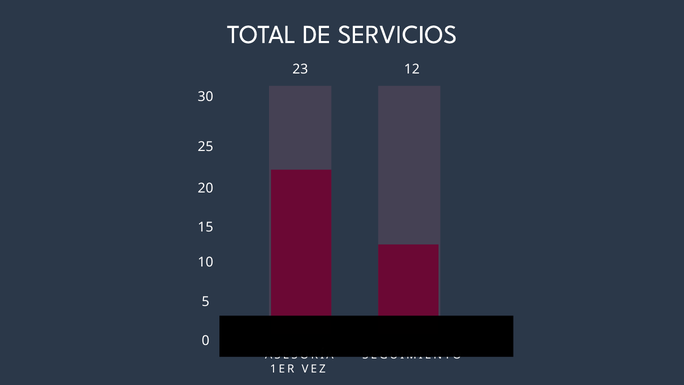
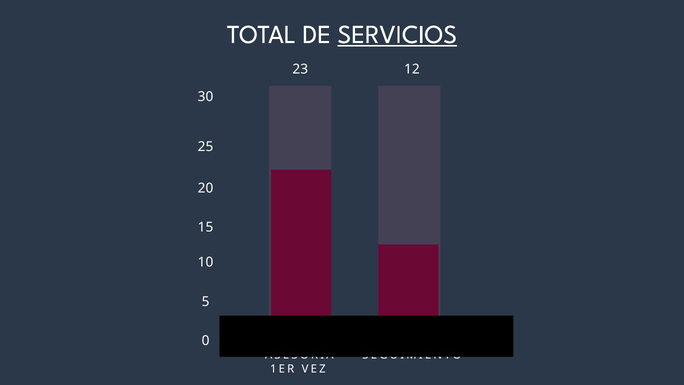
SERVICIOS underline: none -> present (397, 34)
